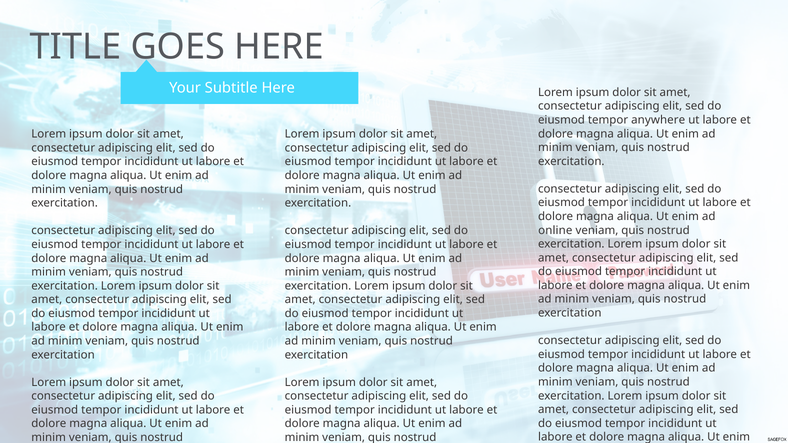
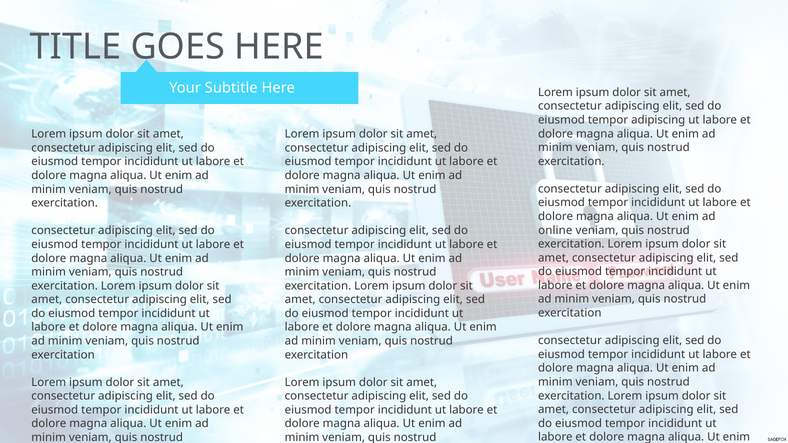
tempor anywhere: anywhere -> adipiscing (658, 120)
